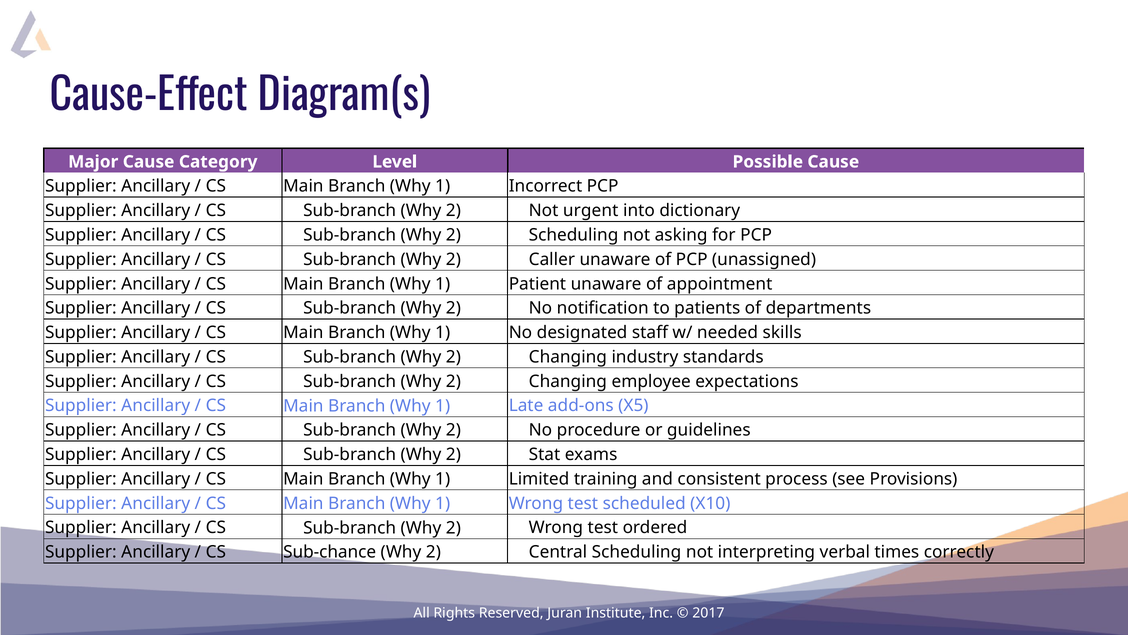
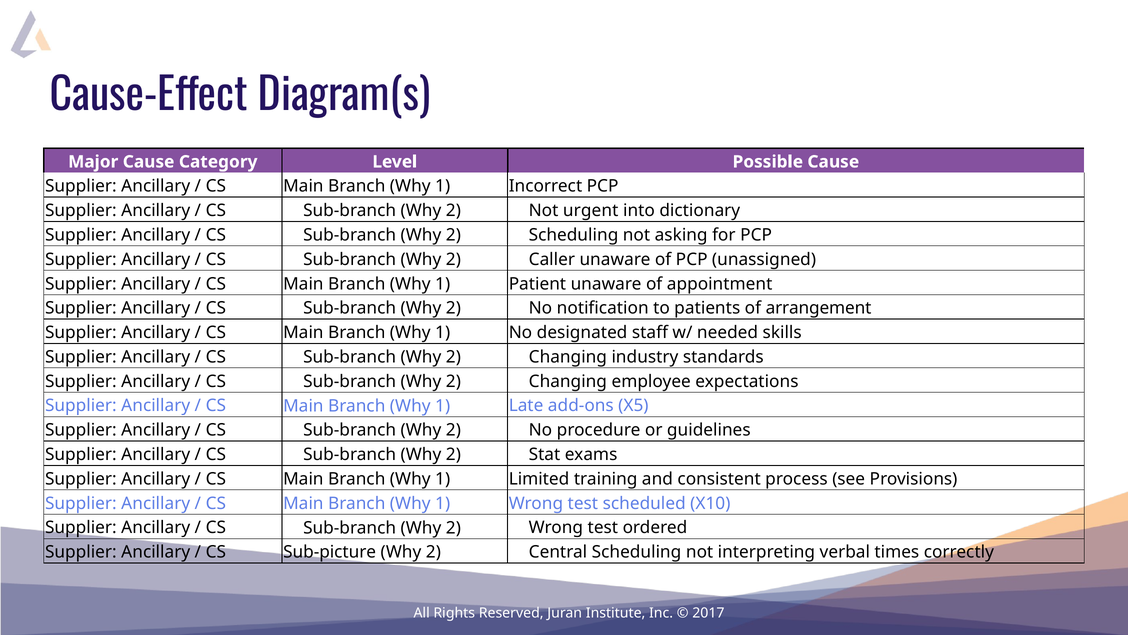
departments: departments -> arrangement (819, 308)
Sub-chance: Sub-chance -> Sub-picture (330, 552)
